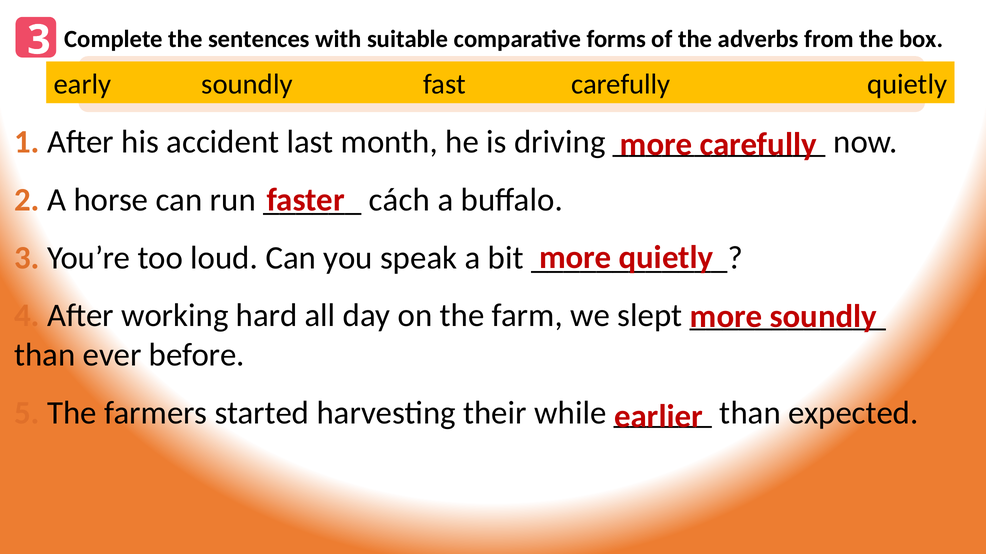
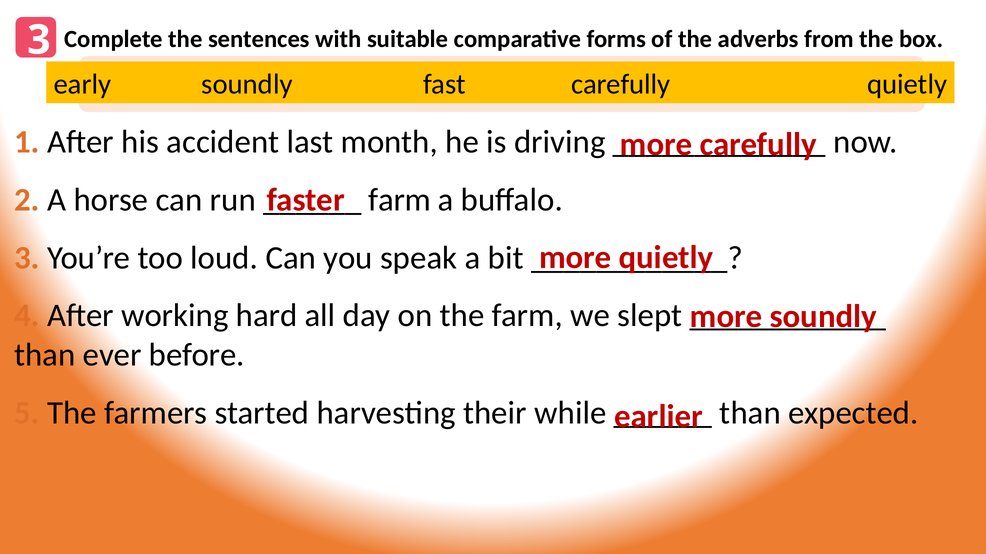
cách: cách -> farm (400, 200)
